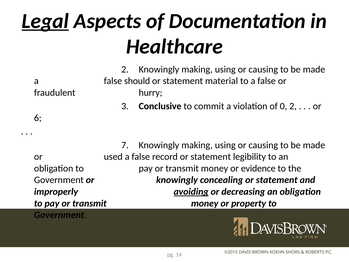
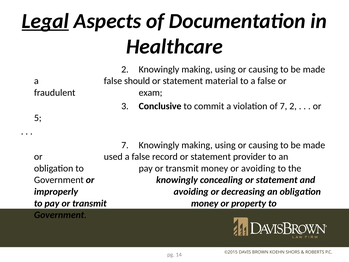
hurry: hurry -> exam (151, 93)
of 0: 0 -> 7 (284, 106)
6: 6 -> 5 (38, 118)
legibility: legibility -> provider (249, 157)
or evidence: evidence -> avoiding (258, 168)
avoiding underline: present -> none (191, 192)
